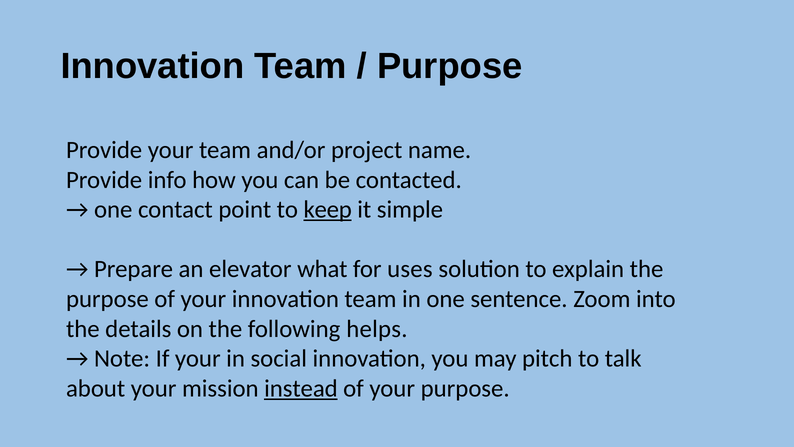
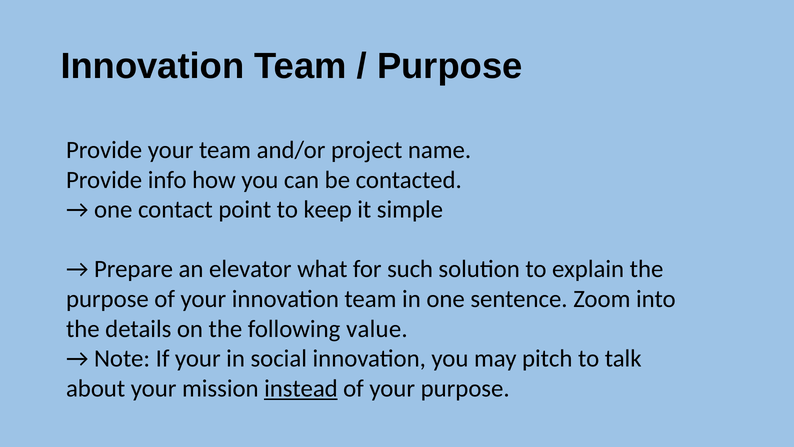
keep underline: present -> none (328, 209)
uses: uses -> such (410, 269)
helps: helps -> value (377, 329)
